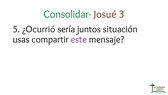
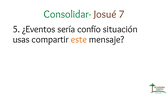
3: 3 -> 7 (122, 14)
¿Ocurrió: ¿Ocurrió -> ¿Eventos (39, 29)
juntos: juntos -> confío (89, 29)
este colour: purple -> orange (79, 39)
